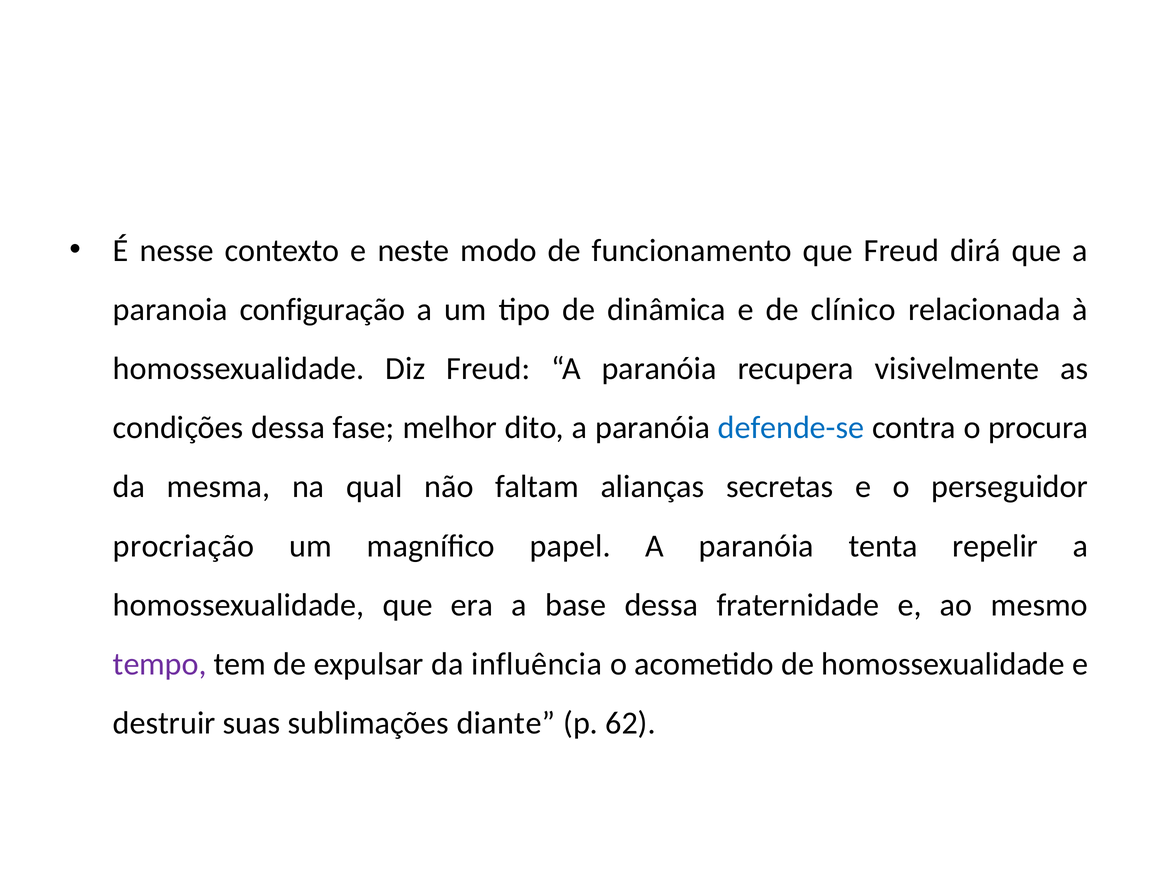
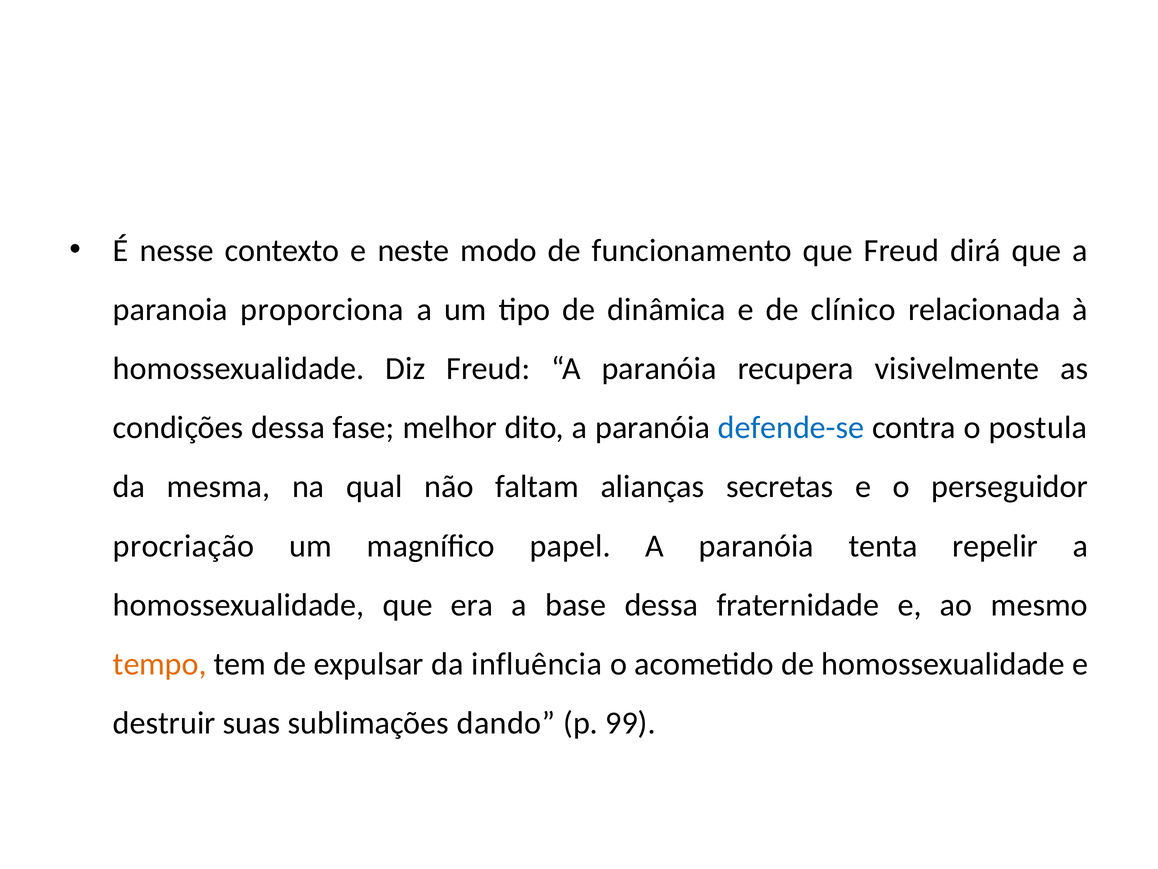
configuração: configuração -> proporciona (322, 309)
procura: procura -> postula (1038, 428)
tempo colour: purple -> orange (160, 664)
diante: diante -> dando (506, 723)
62: 62 -> 99 (630, 723)
